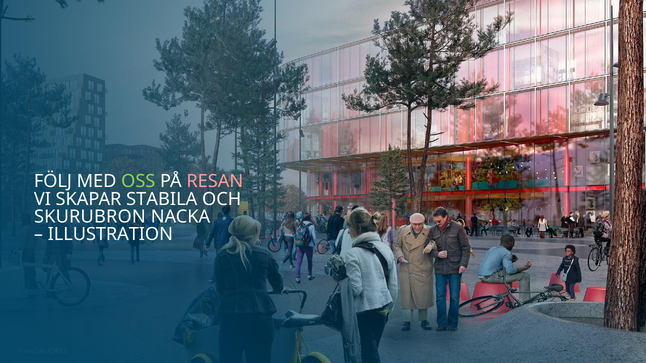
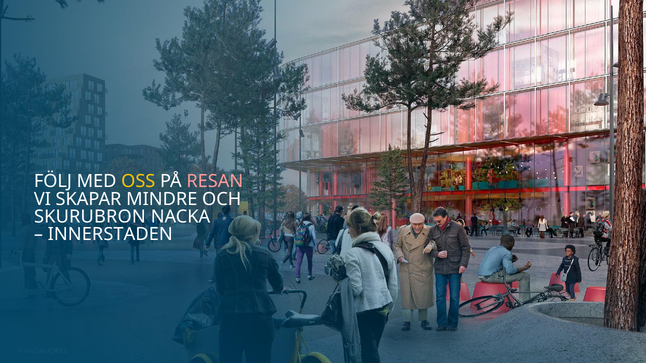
OSS colour: light green -> yellow (138, 182)
STABILA: STABILA -> MINDRE (162, 199)
ILLUSTRATION: ILLUSTRATION -> INNERSTADEN (110, 235)
